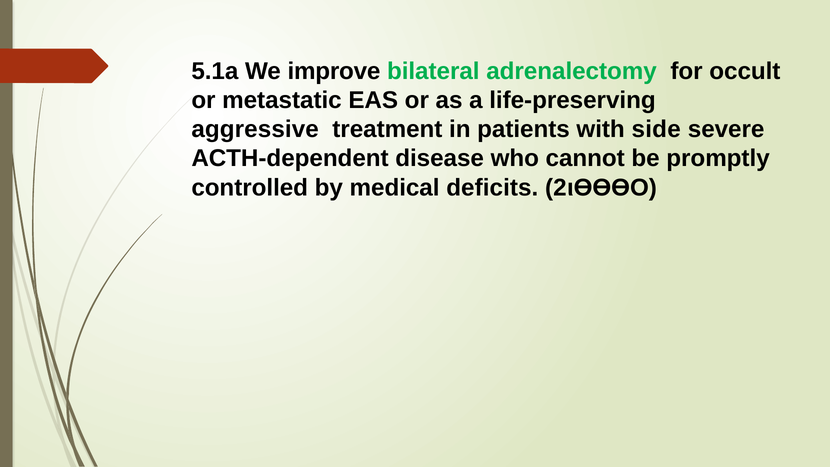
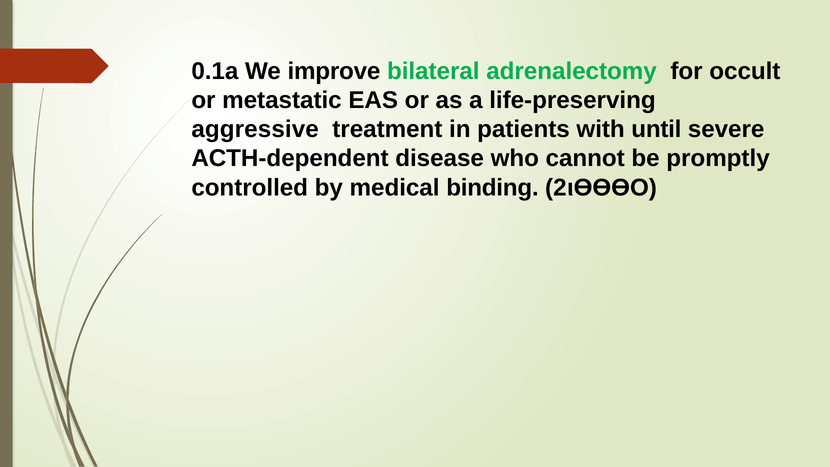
5.1a: 5.1a -> 0.1a (215, 71)
side: side -> until (656, 129)
deficits: deficits -> binding (492, 187)
